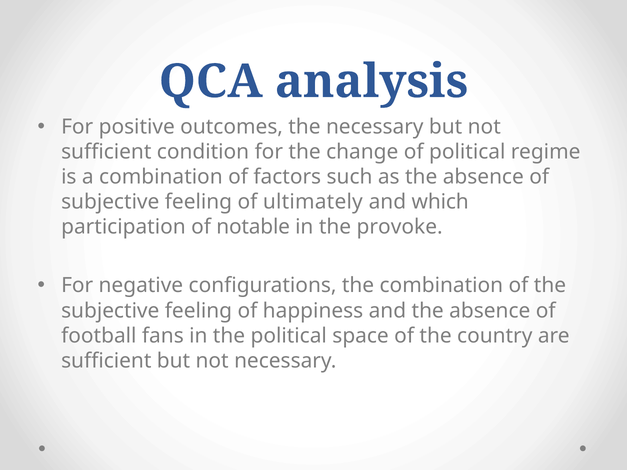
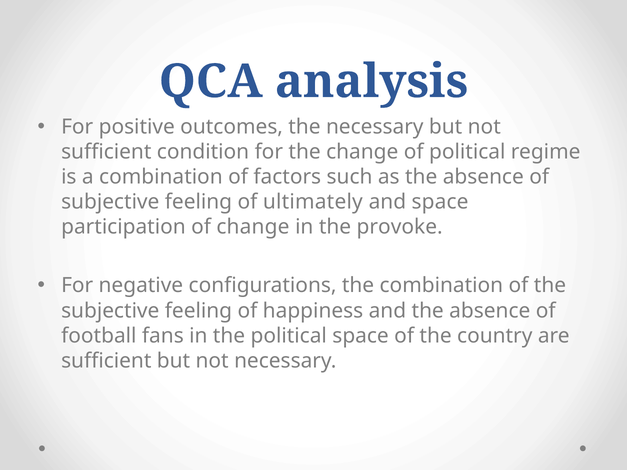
and which: which -> space (440, 202)
of notable: notable -> change (253, 227)
